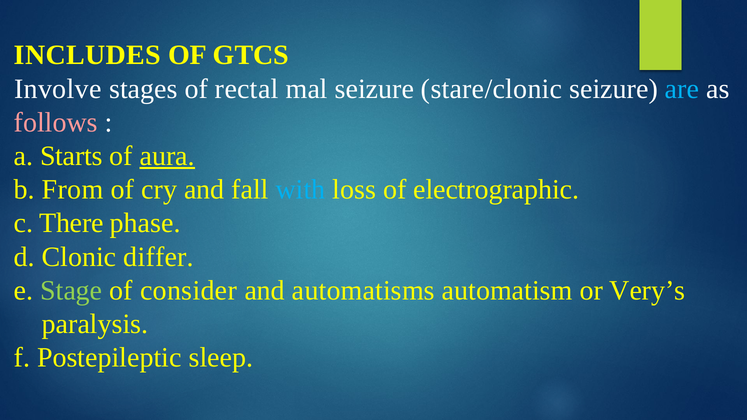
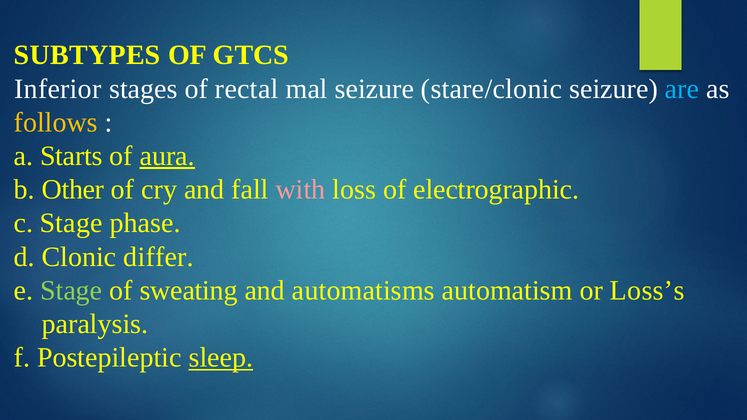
INCLUDES: INCLUDES -> SUBTYPES (87, 55)
Involve: Involve -> Inferior (58, 89)
follows colour: pink -> yellow (56, 123)
From: From -> Other (73, 190)
with colour: light blue -> pink (301, 190)
c There: There -> Stage (71, 223)
consider: consider -> sweating (189, 291)
Very’s: Very’s -> Loss’s (647, 291)
sleep underline: none -> present (221, 358)
